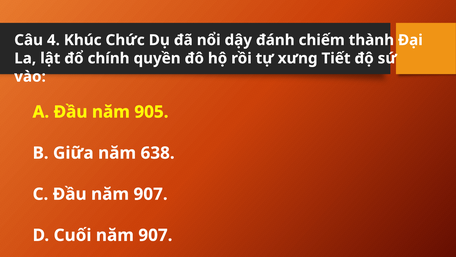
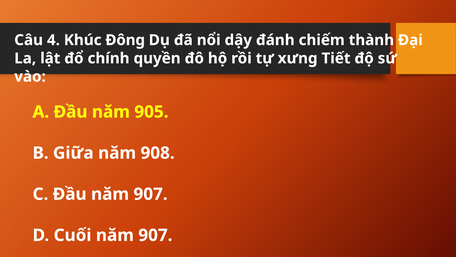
Chức: Chức -> Đông (125, 40)
638: 638 -> 908 (158, 153)
